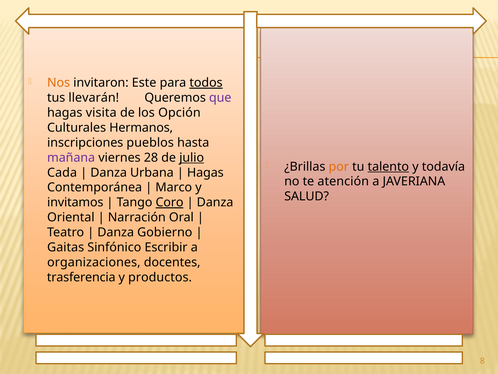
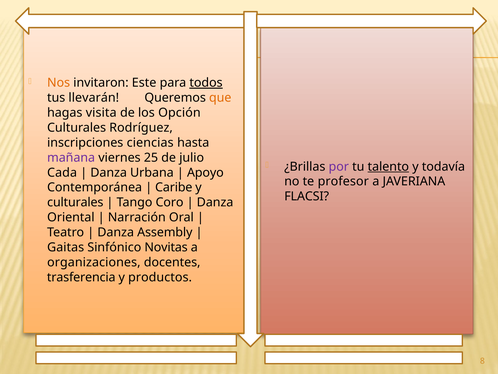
que colour: purple -> orange (220, 98)
Hermanos: Hermanos -> Rodríguez (141, 128)
pueblos: pueblos -> ciencias (150, 142)
28: 28 -> 25 (151, 157)
julio underline: present -> none (192, 157)
por colour: orange -> purple (339, 166)
Hagas: Hagas -> Apoyo (205, 172)
atención: atención -> profesor (343, 181)
Marco: Marco -> Caribe (174, 187)
SALUD: SALUD -> FLACSI (307, 196)
invitamos: invitamos -> culturales (75, 202)
Coro underline: present -> none (170, 202)
Gobierno: Gobierno -> Assembly (165, 232)
Escribir: Escribir -> Novitas (166, 247)
